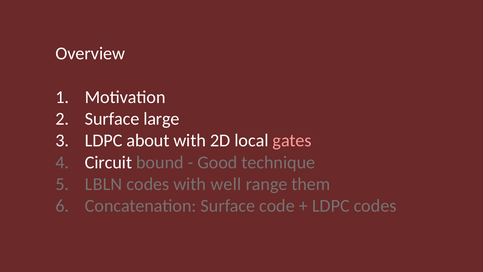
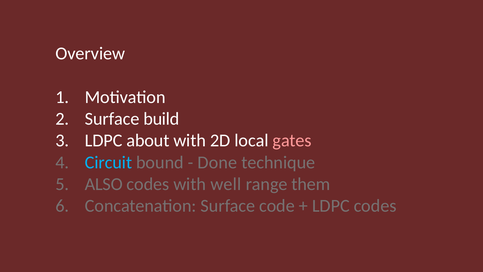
large: large -> build (161, 119)
Circuit colour: white -> light blue (108, 162)
Good: Good -> Done (217, 162)
LBLN: LBLN -> ALSO (104, 184)
